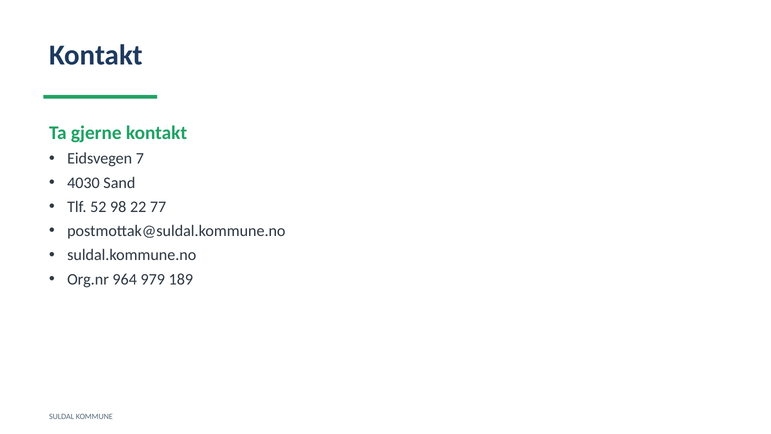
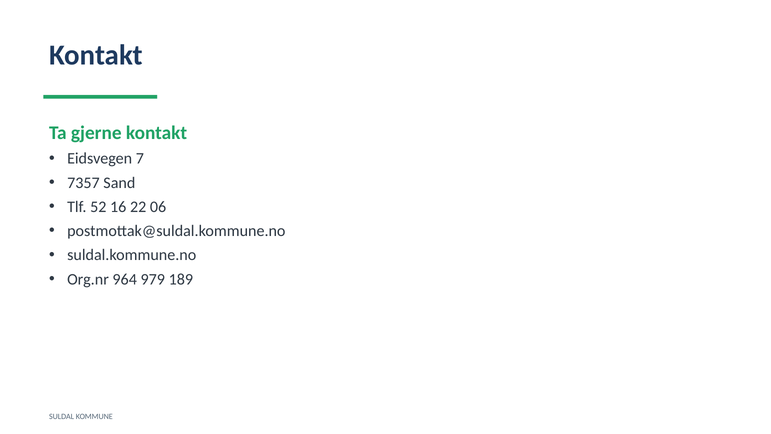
4030: 4030 -> 7357 (83, 183)
98: 98 -> 16 (118, 207)
77: 77 -> 06 (158, 207)
